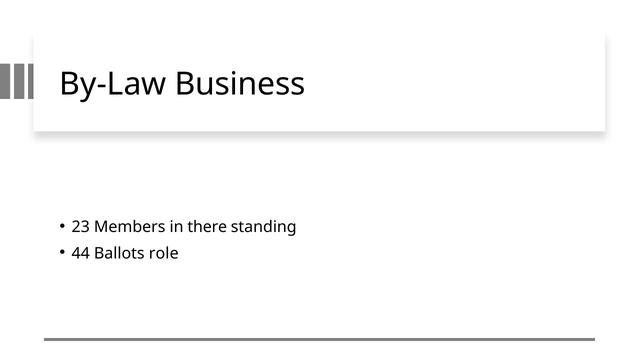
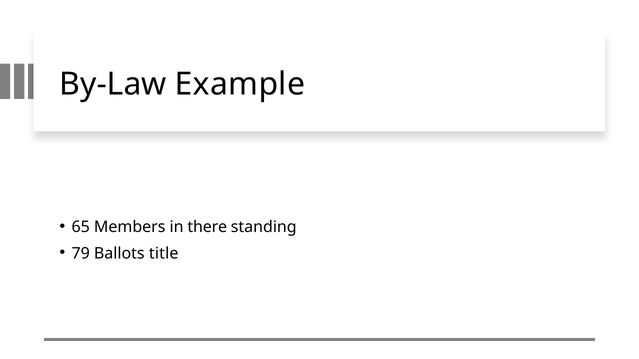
Business: Business -> Example (240, 84)
23: 23 -> 65 (81, 227)
44: 44 -> 79 (81, 254)
role: role -> title (164, 254)
